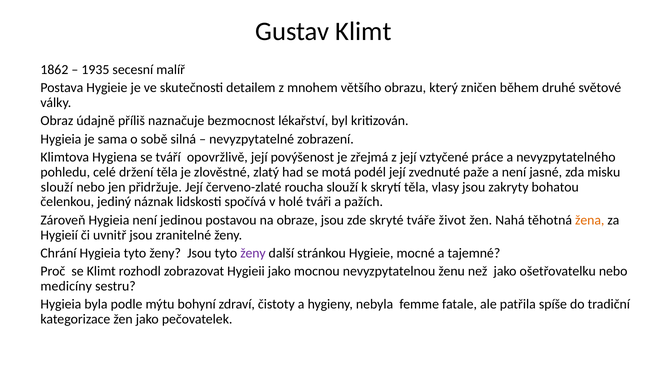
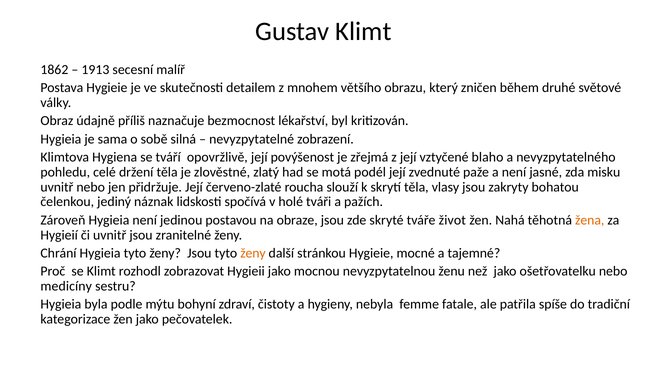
1935: 1935 -> 1913 (95, 70)
práce: práce -> blaho (488, 157)
slouží: slouží -> uvnitř (57, 187)
ženy colour: purple -> orange (253, 253)
